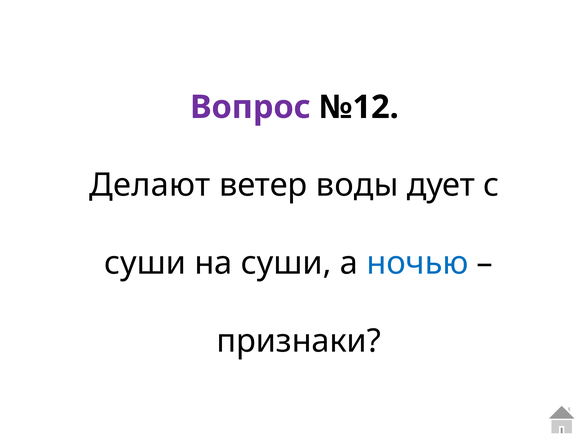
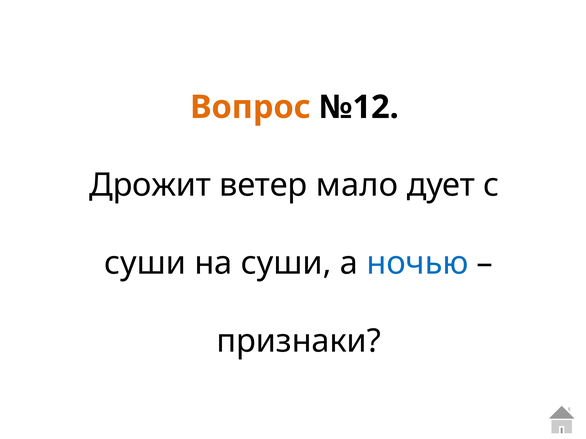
Вопрос colour: purple -> orange (250, 107)
Делают: Делают -> Дрожит (150, 185)
воды: воды -> мало (357, 185)
